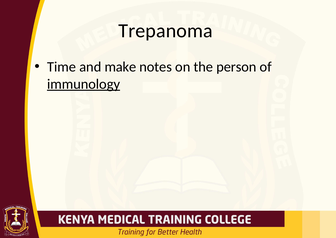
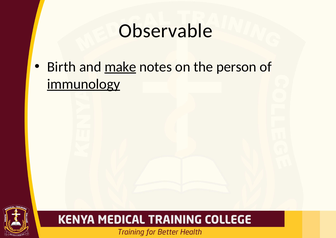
Trepanoma: Trepanoma -> Observable (166, 31)
Time: Time -> Birth (62, 67)
make underline: none -> present (120, 67)
